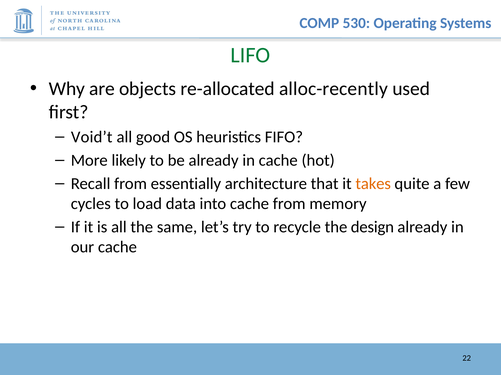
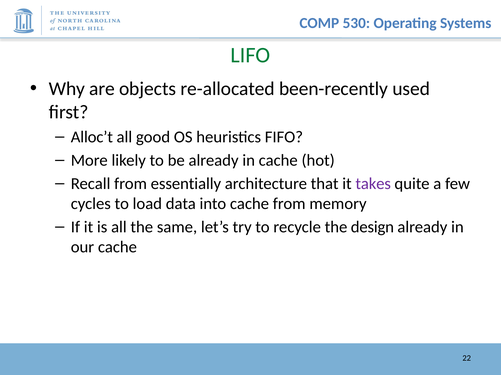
alloc-recently: alloc-recently -> been-recently (334, 89)
Void’t: Void’t -> Alloc’t (92, 137)
takes colour: orange -> purple (373, 184)
